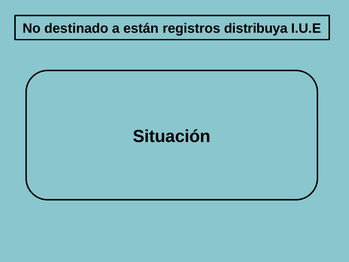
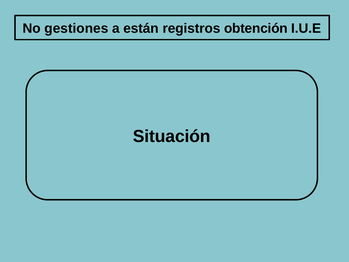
destinado: destinado -> gestiones (76, 28)
distribuya: distribuya -> obtención (256, 28)
